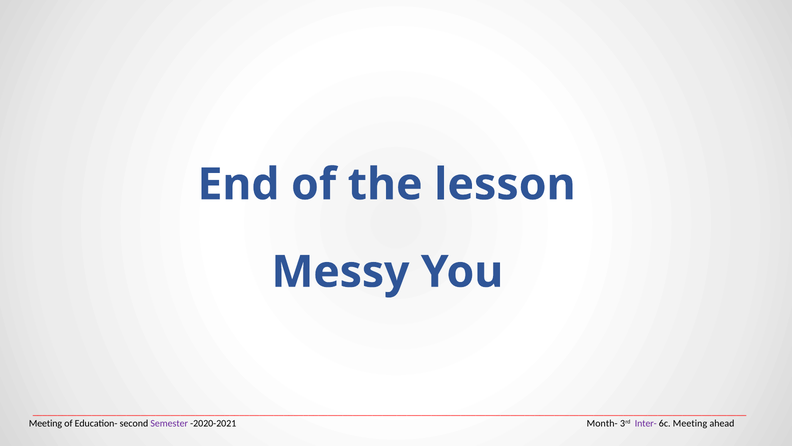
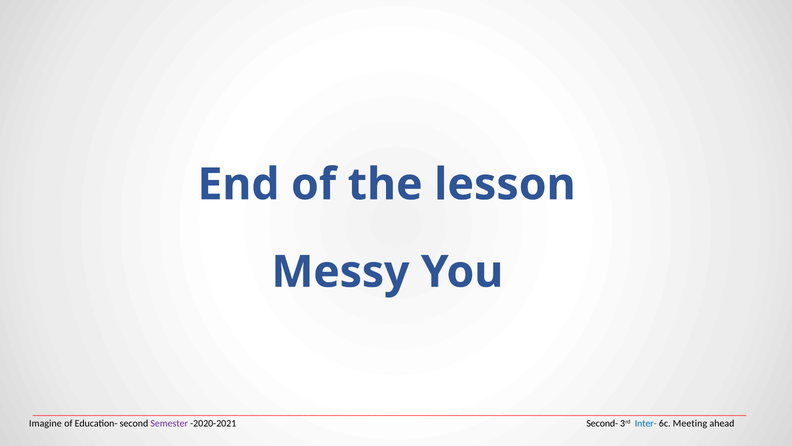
Meeting: Meeting -> Imagine (45, 423)
Month-: Month- -> Second- (602, 423)
Inter- colour: purple -> blue (646, 423)
